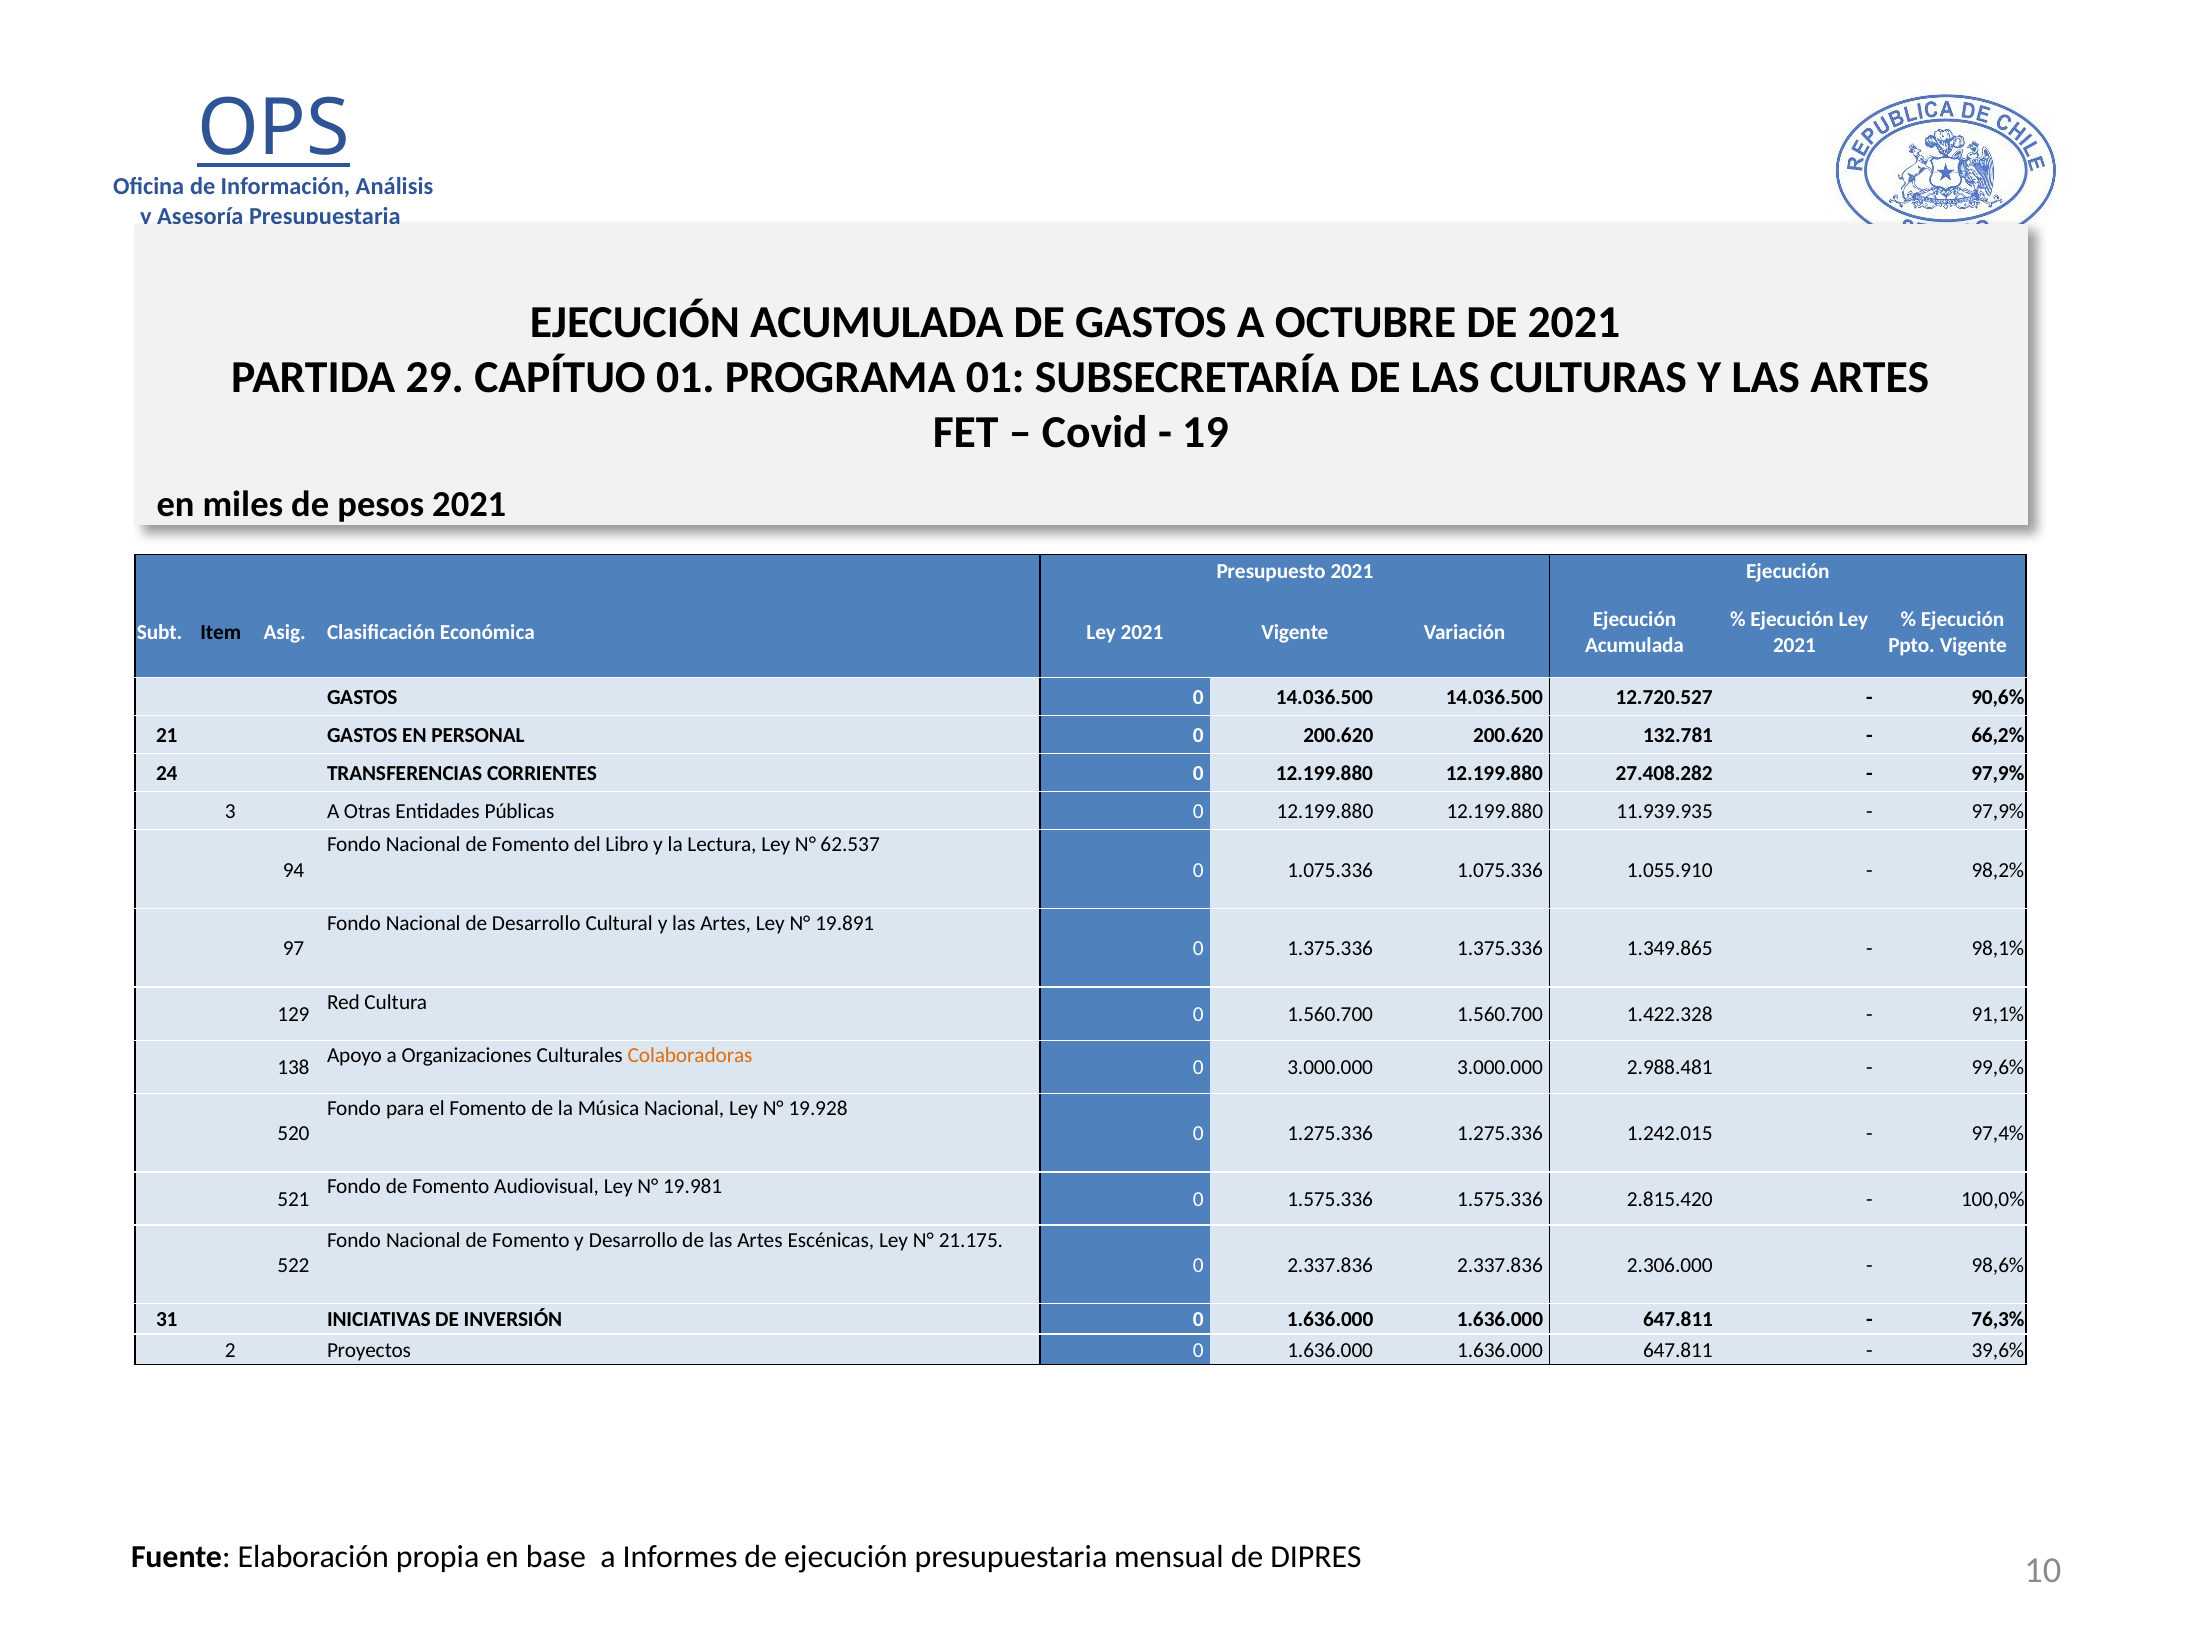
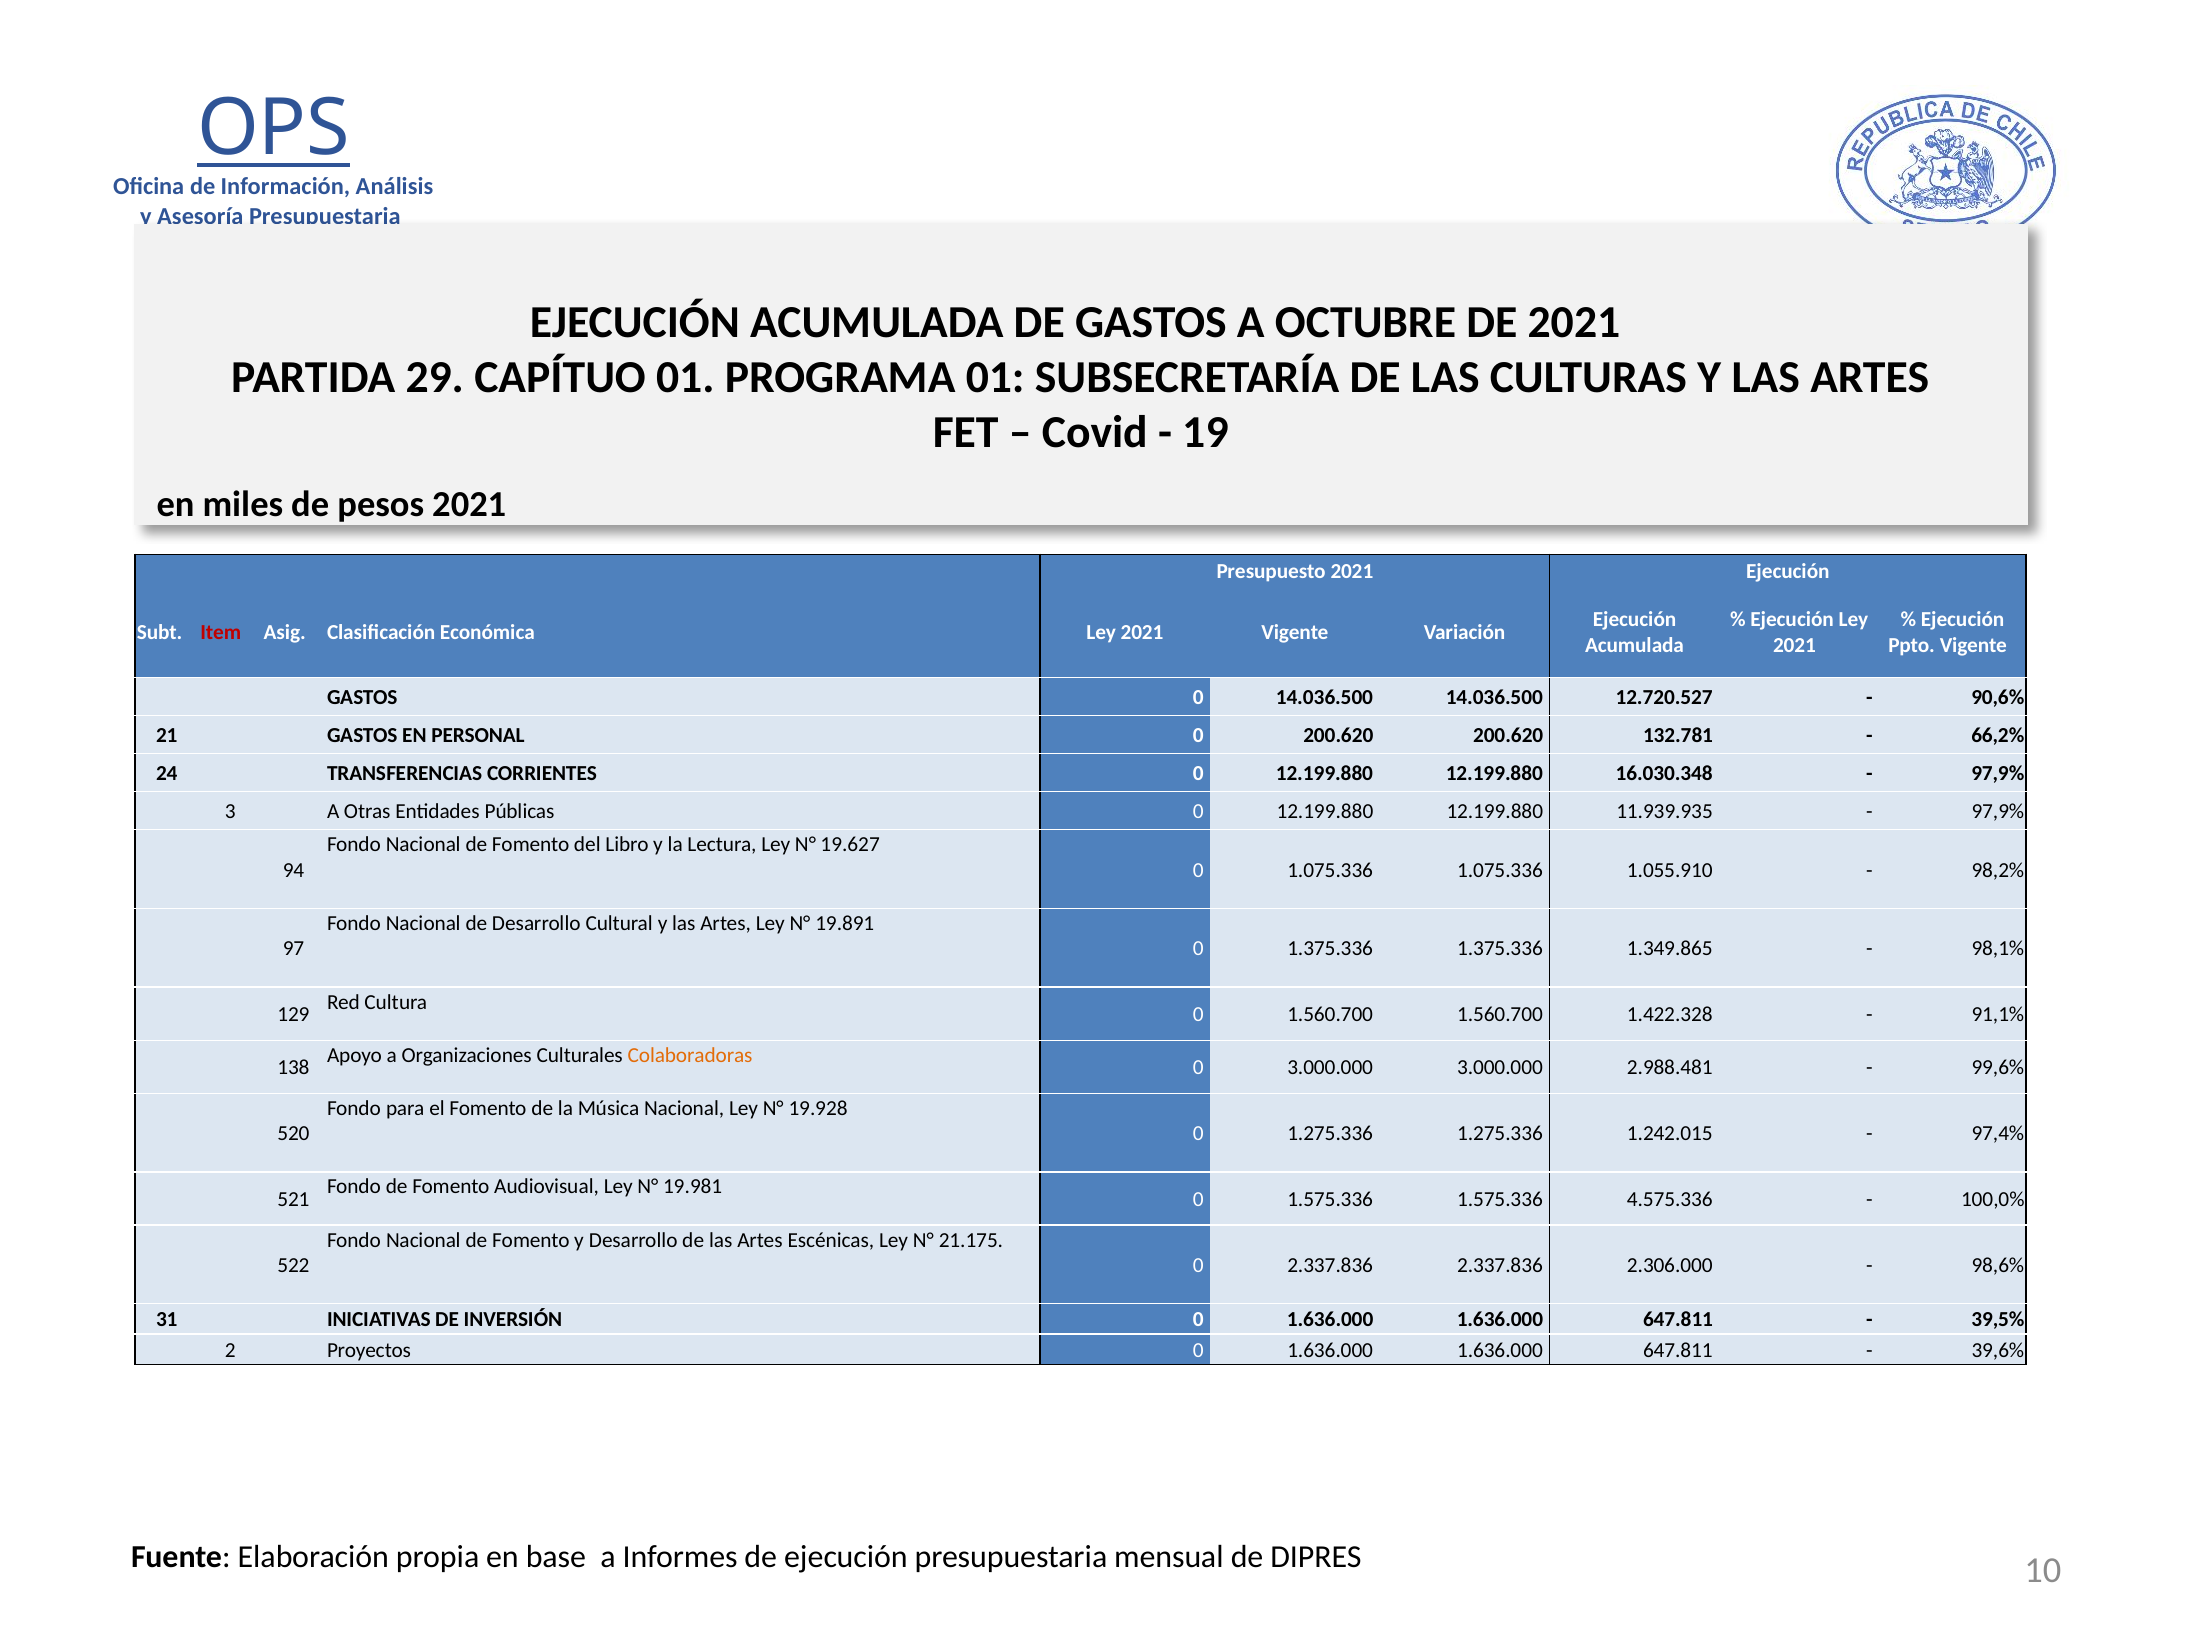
Item colour: black -> red (221, 632)
27.408.282: 27.408.282 -> 16.030.348 (1664, 774)
62.537: 62.537 -> 19.627 (850, 845)
2.815.420: 2.815.420 -> 4.575.336 (1670, 1199)
76,3%: 76,3% -> 39,5% (1998, 1320)
